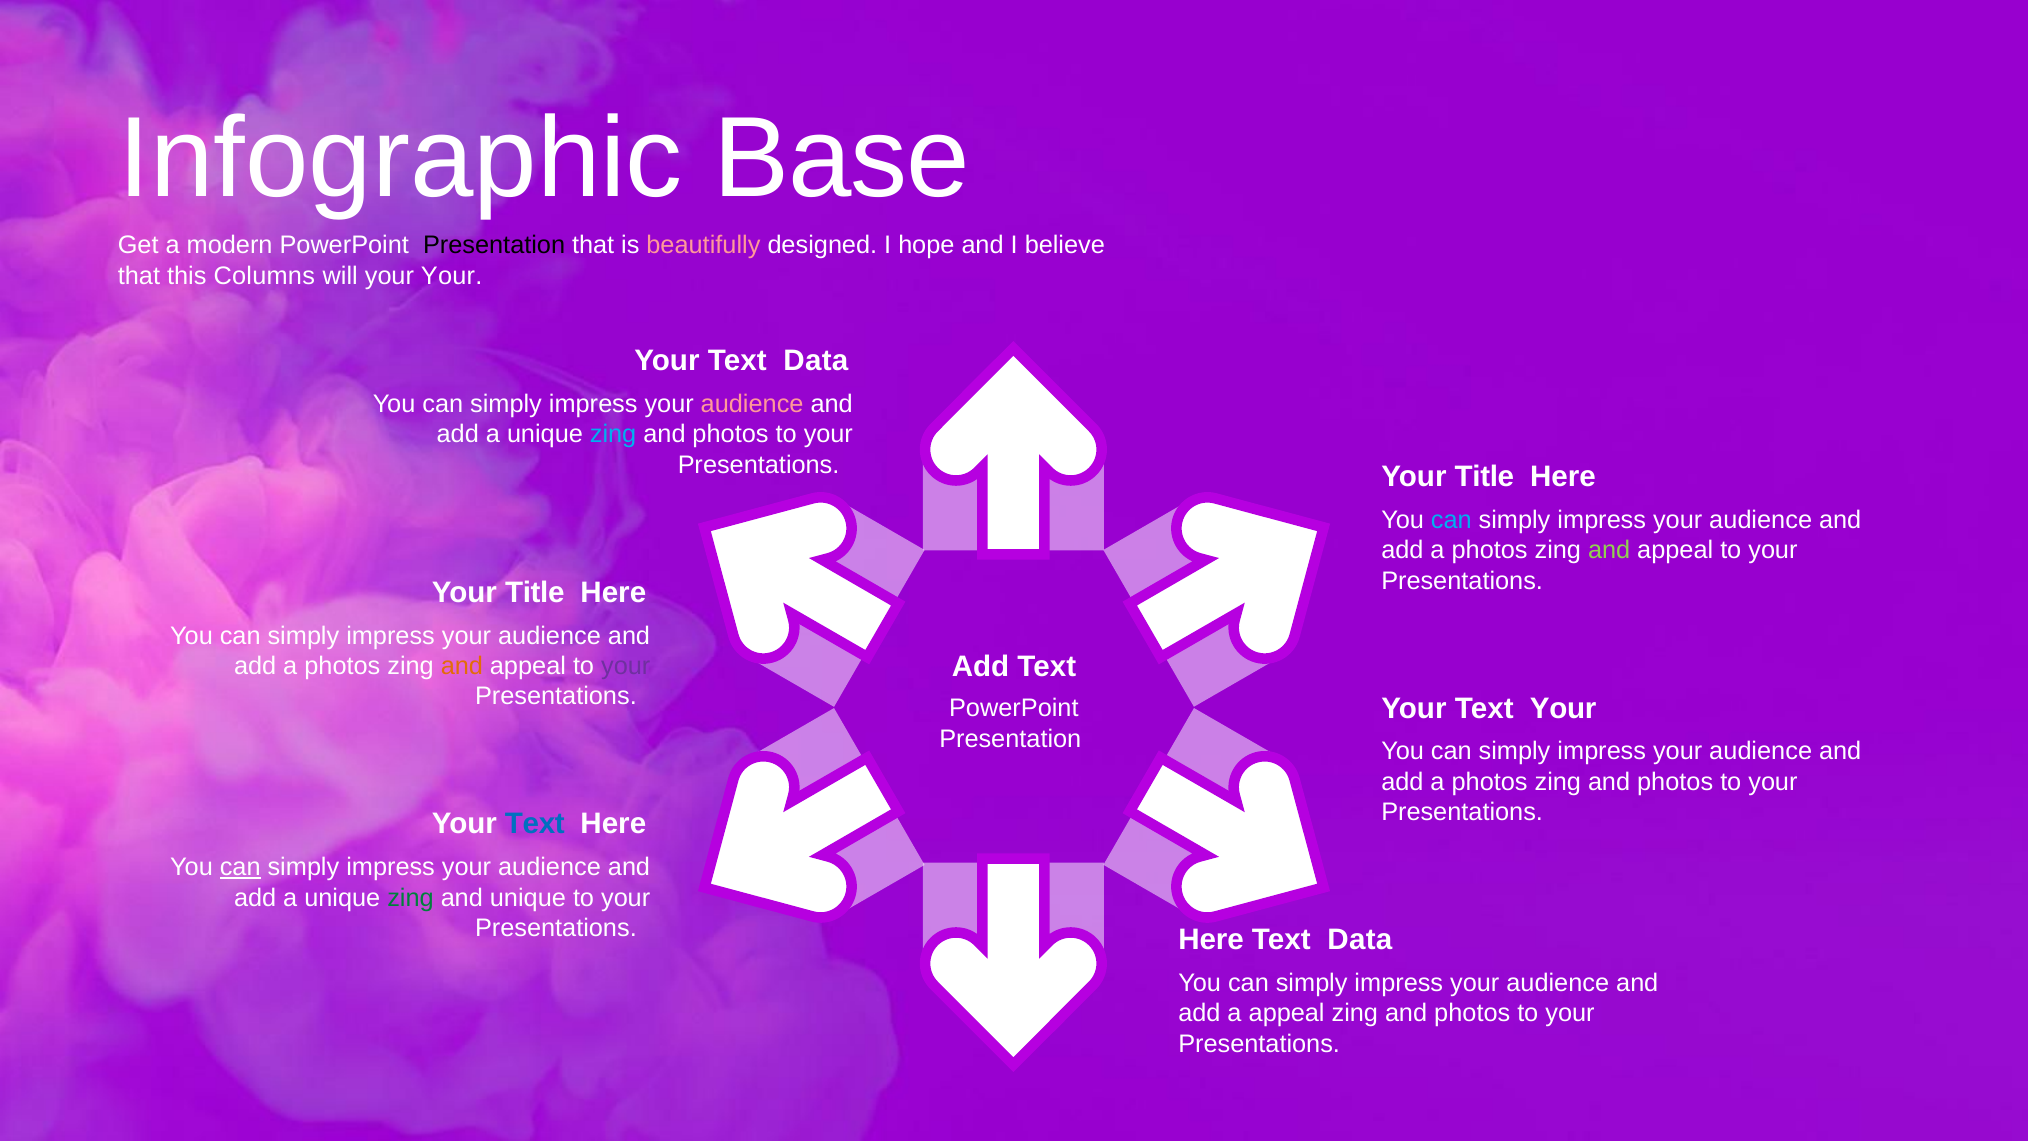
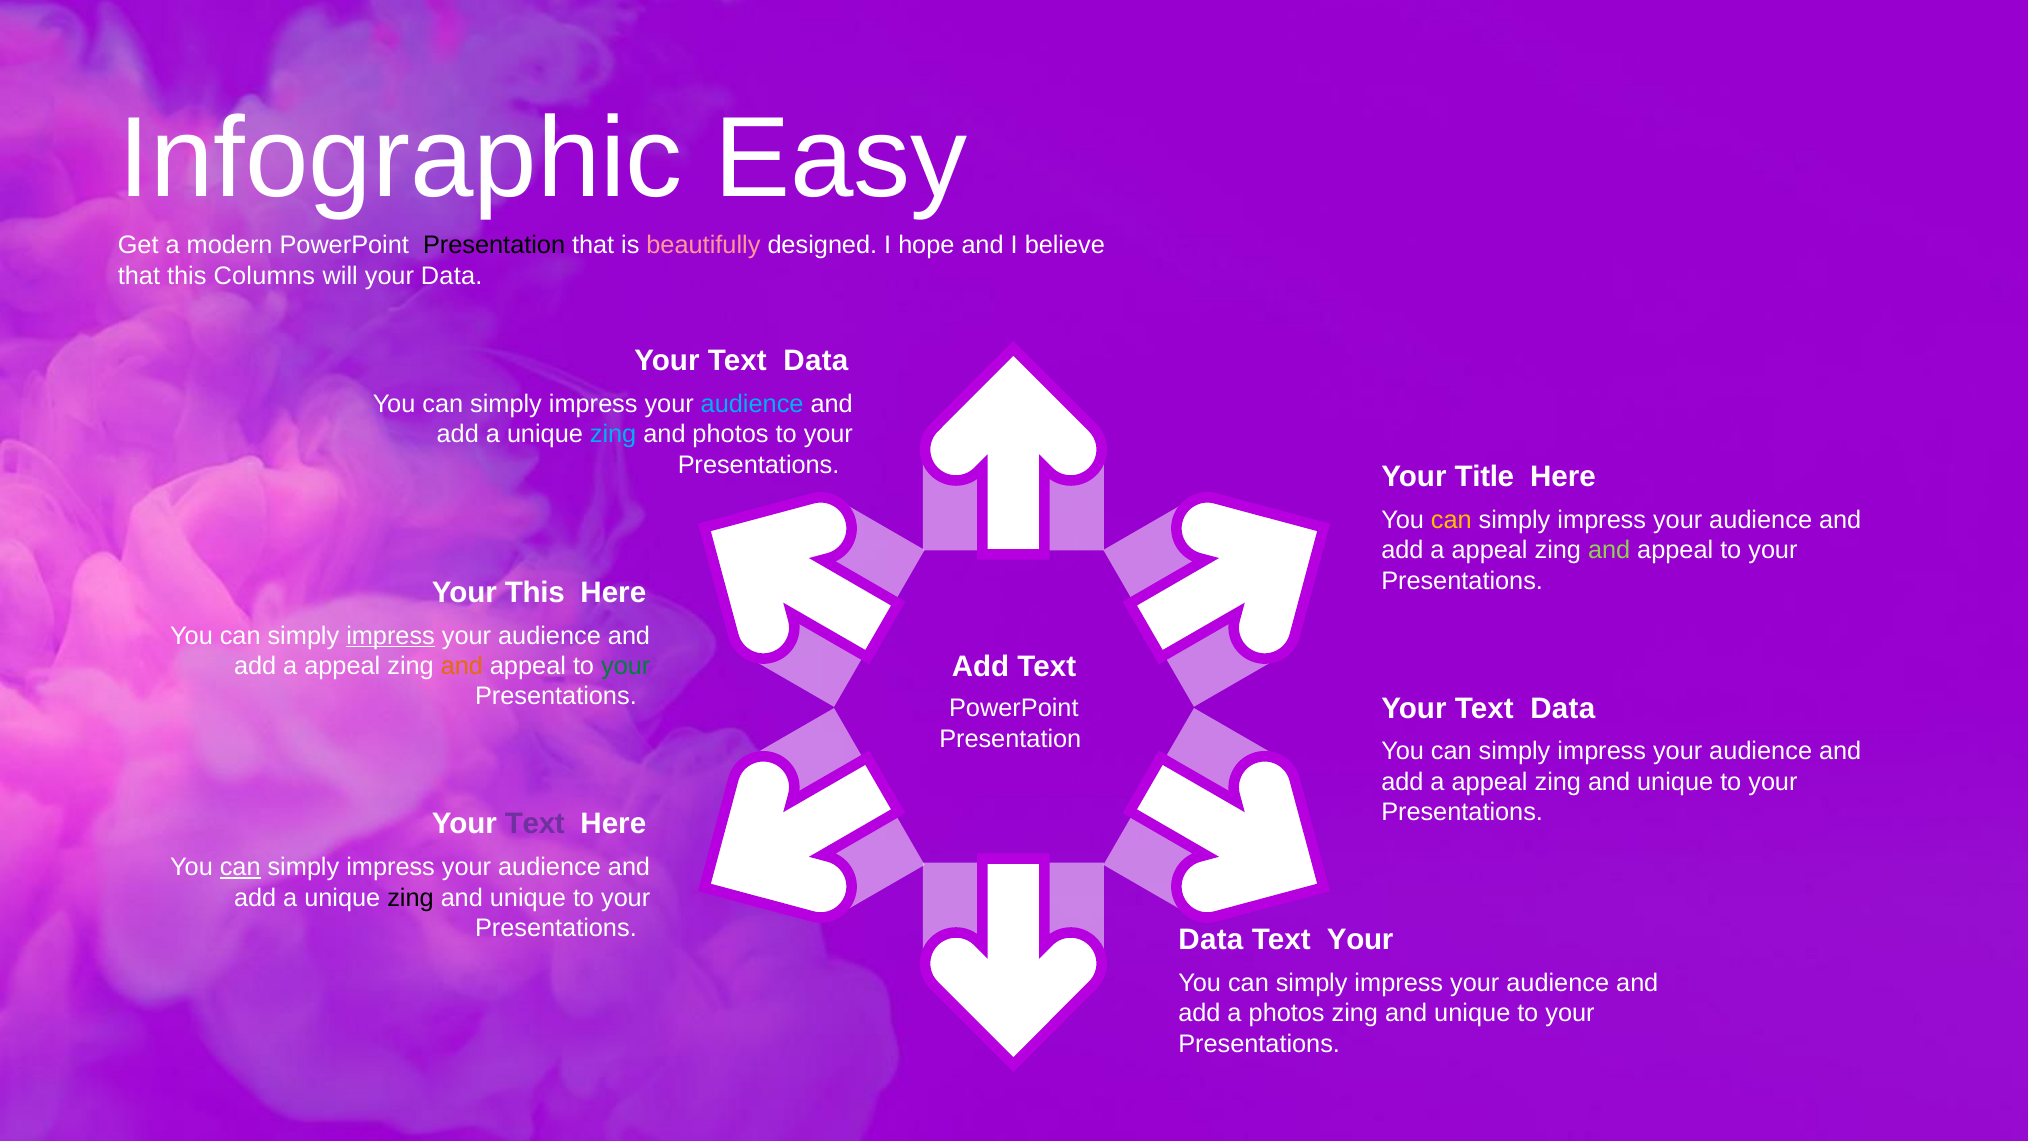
Base: Base -> Easy (841, 159)
your Your: Your -> Data (452, 276)
audience colour: pink -> light blue (752, 404)
can colour: light blue -> yellow (1451, 520)
photos: photos -> appeal (1490, 550)
Title: Title -> This (535, 592)
impress underline: none -> present (391, 636)
photos: photos -> appeal (342, 666)
your colour: purple -> green (626, 666)
Your: Your -> Data (1563, 708)
photos: photos -> appeal (1490, 782)
photos: photos -> unique (1675, 782)
Text colour: blue -> purple (535, 824)
zing colour: green -> black (411, 898)
Here: Here -> Data (1211, 940)
Data: Data -> Your (1360, 940)
a appeal: appeal -> photos (1287, 1013)
photos: photos -> unique (1472, 1013)
